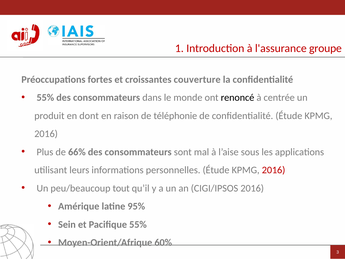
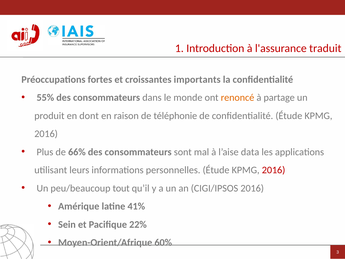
groupe: groupe -> traduit (325, 48)
couverture: couverture -> importants (197, 79)
renoncé colour: black -> orange (238, 98)
centrée: centrée -> partage (279, 98)
sous: sous -> data (250, 152)
95%: 95% -> 41% (136, 206)
Pacifique 55%: 55% -> 22% (138, 224)
